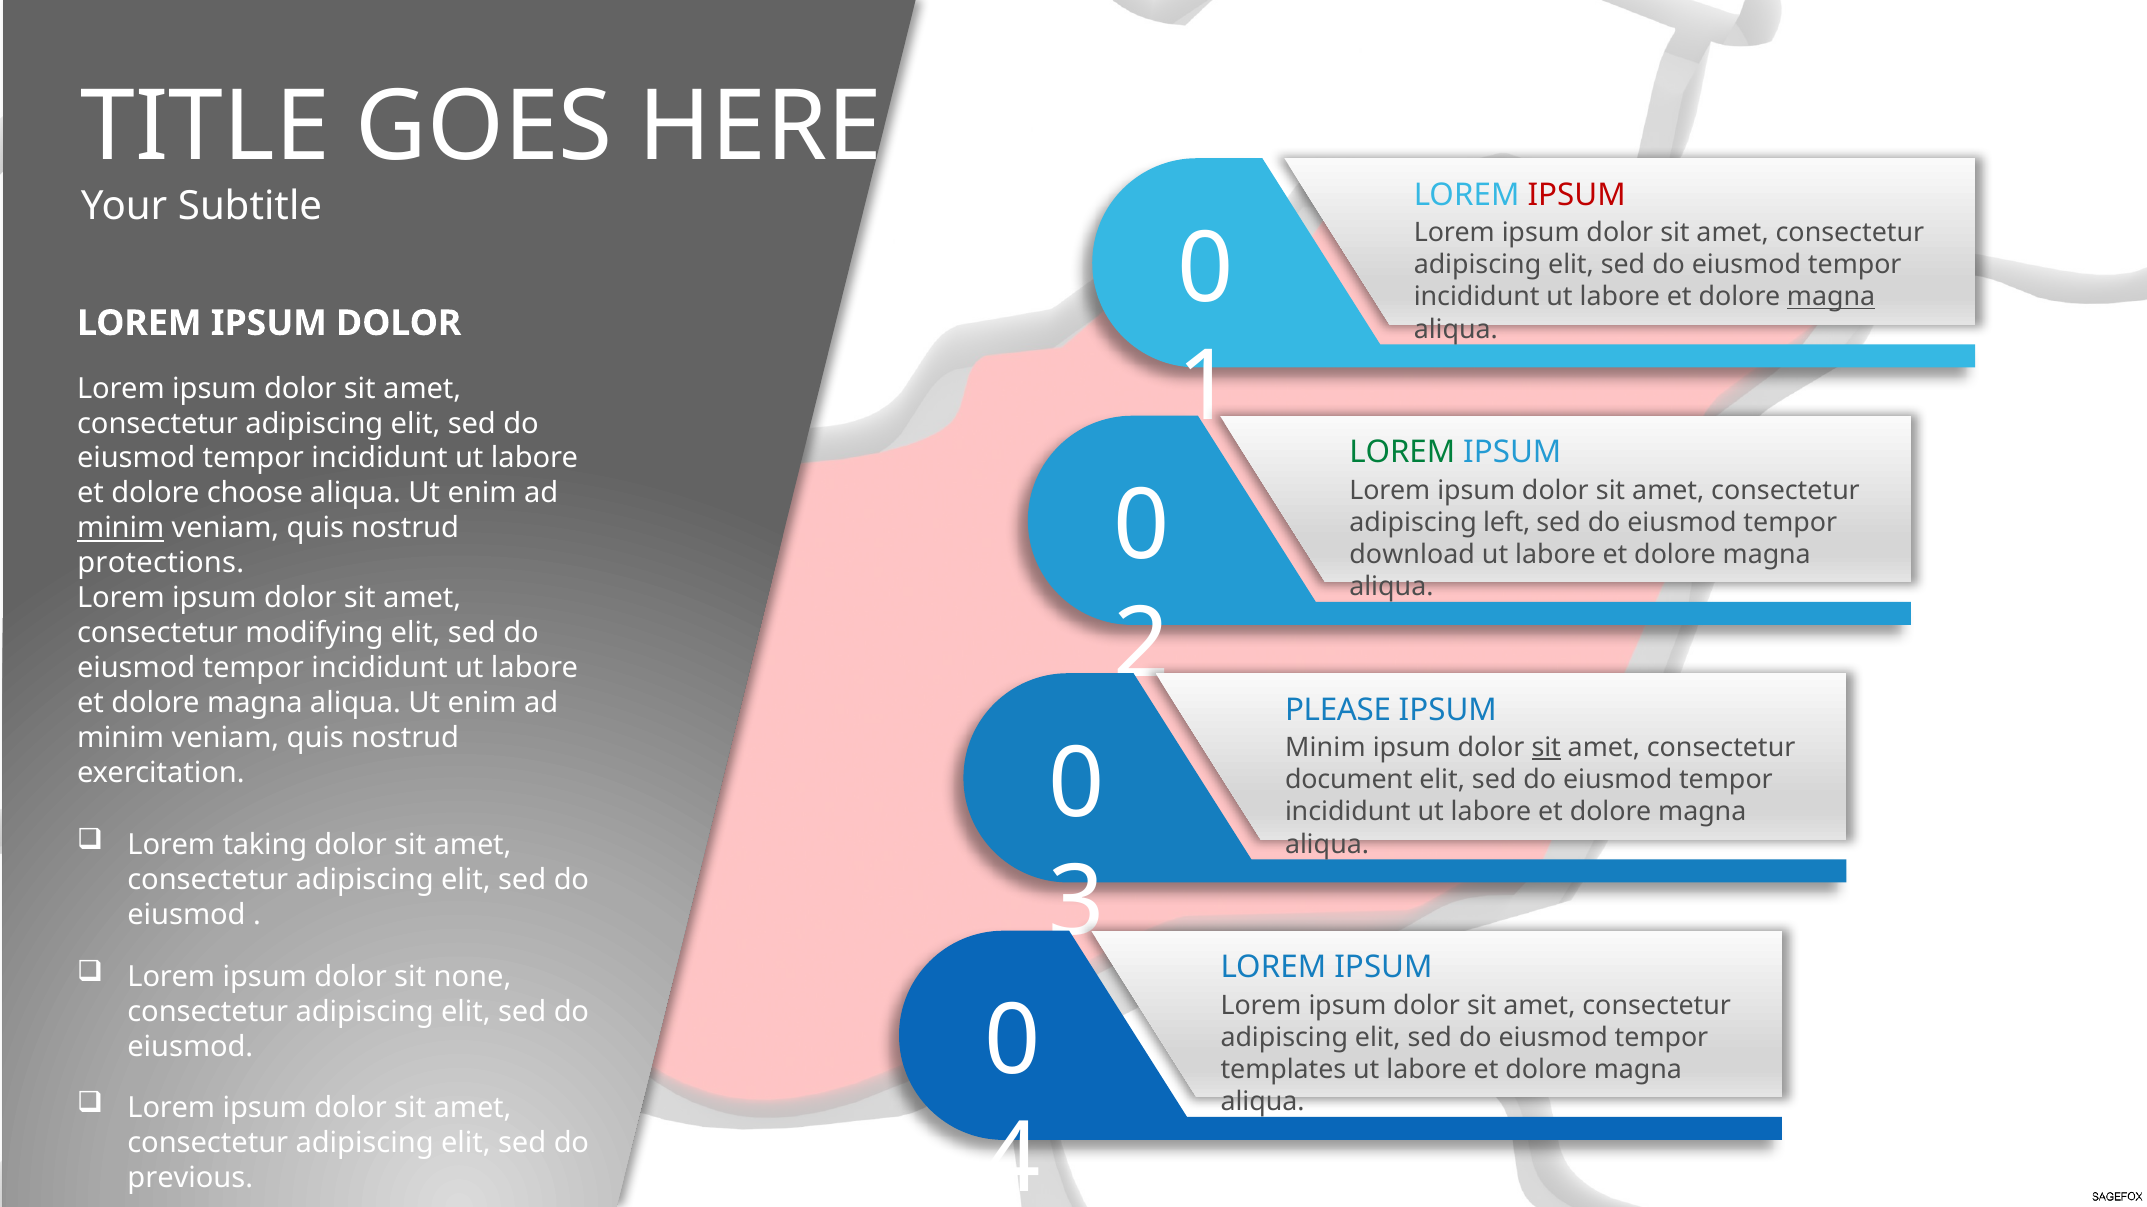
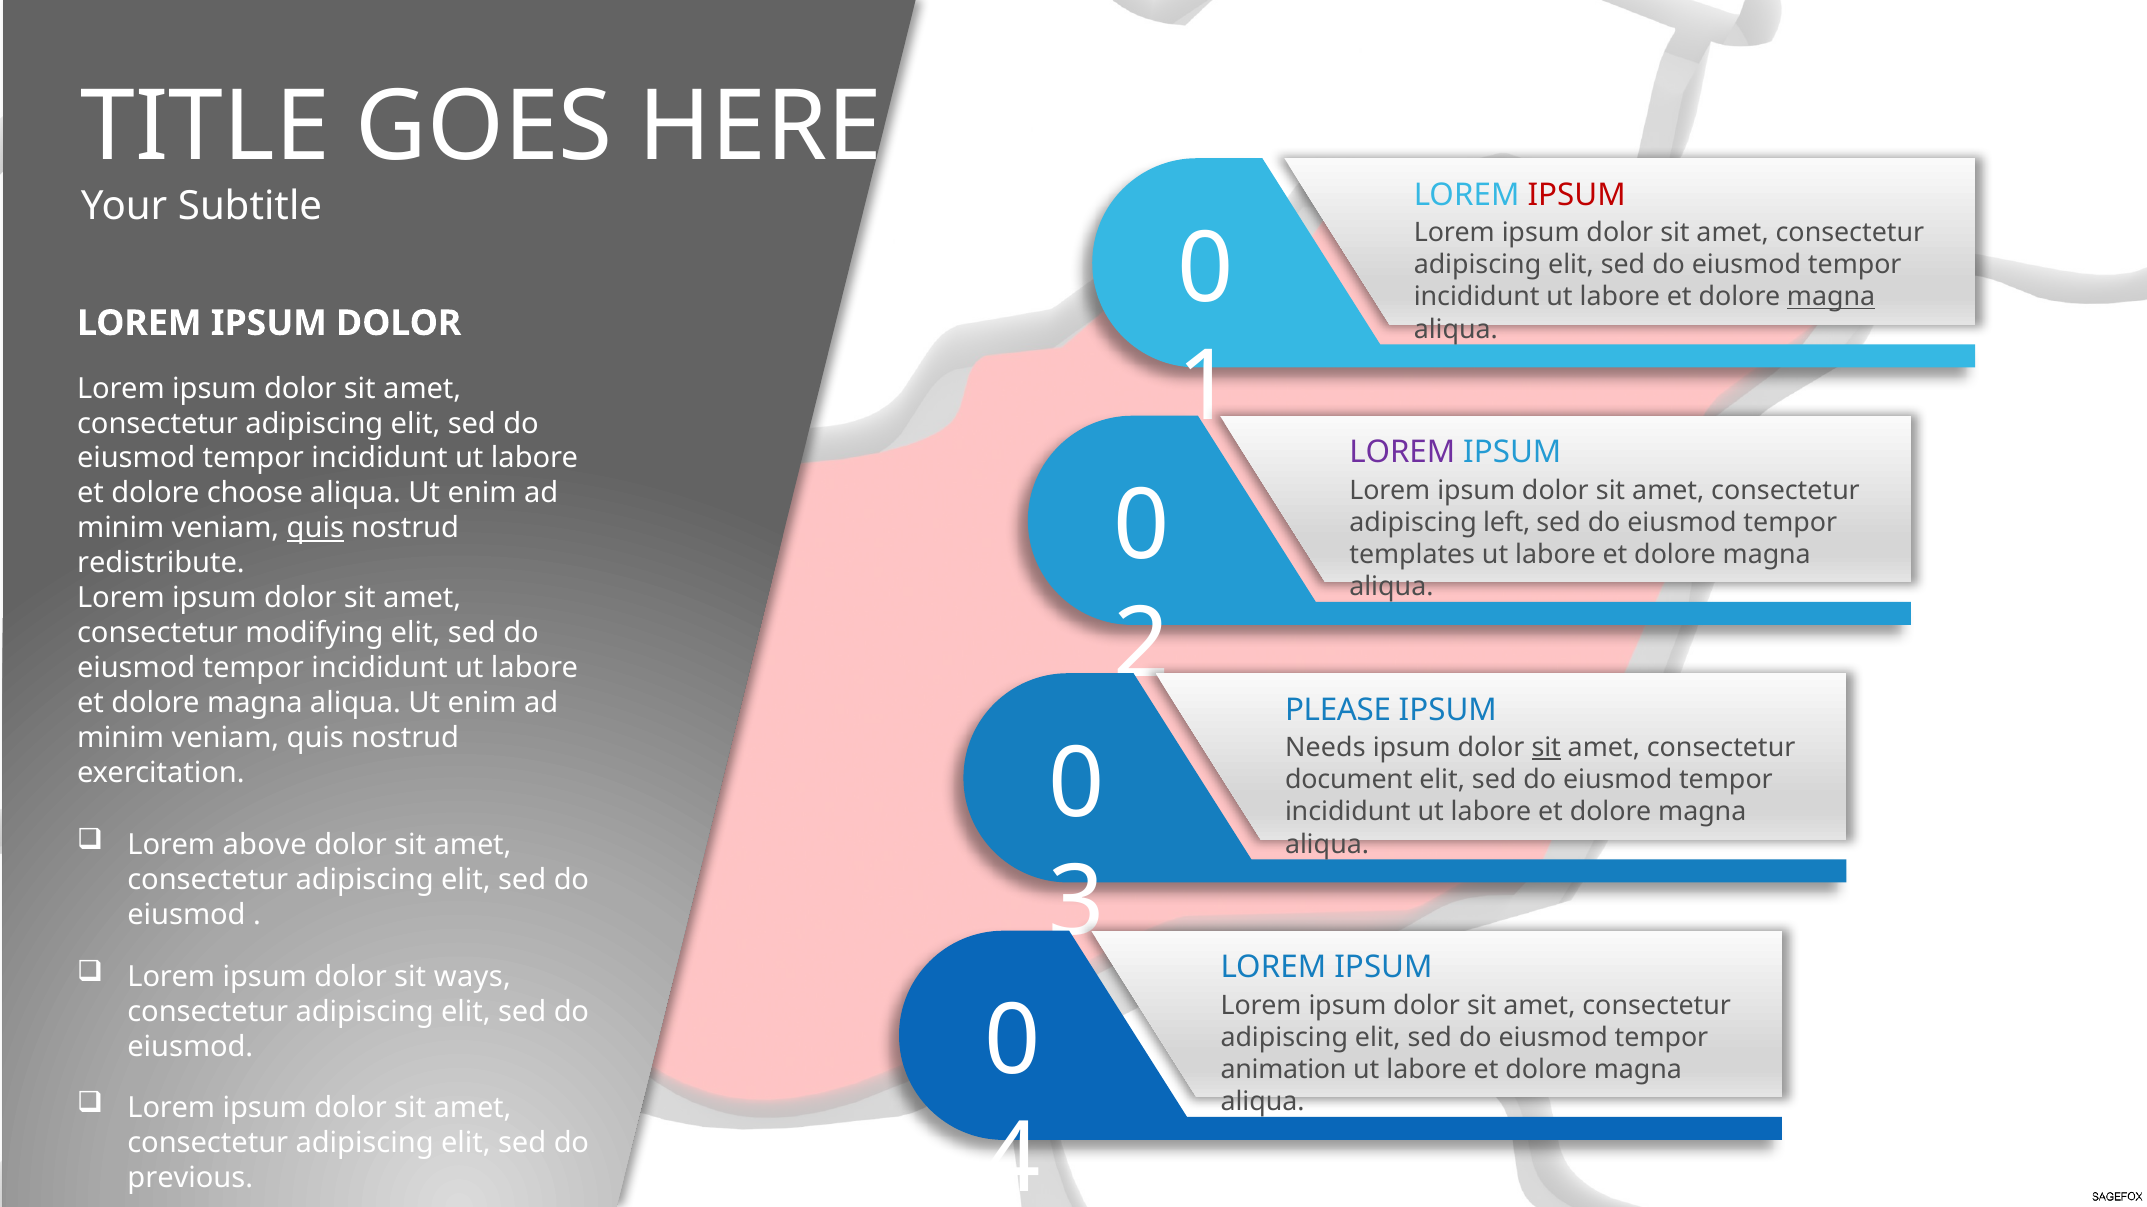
LOREM colour: green -> purple (1402, 453)
minim underline: present -> none (121, 528)
quis underline: none -> present (315, 528)
download: download -> templates (1412, 555)
protections: protections -> redistribute (161, 563)
Minim: Minim -> Needs (1325, 748)
taking: taking -> above (265, 845)
none: none -> ways (472, 977)
templates: templates -> animation (1284, 1070)
